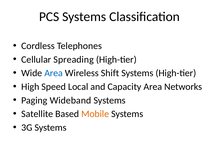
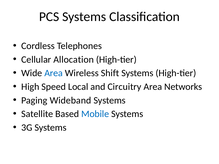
Spreading: Spreading -> Allocation (74, 60)
Capacity: Capacity -> Circuitry (124, 87)
Mobile colour: orange -> blue (95, 114)
